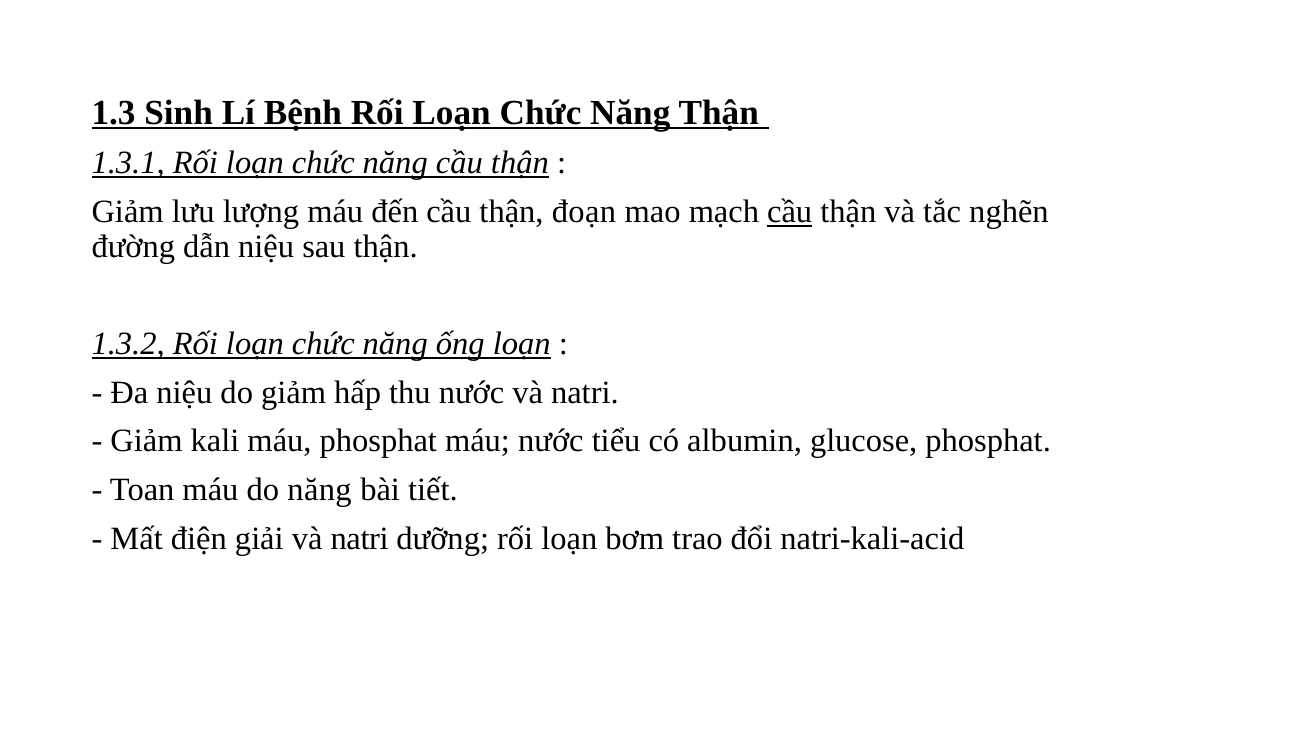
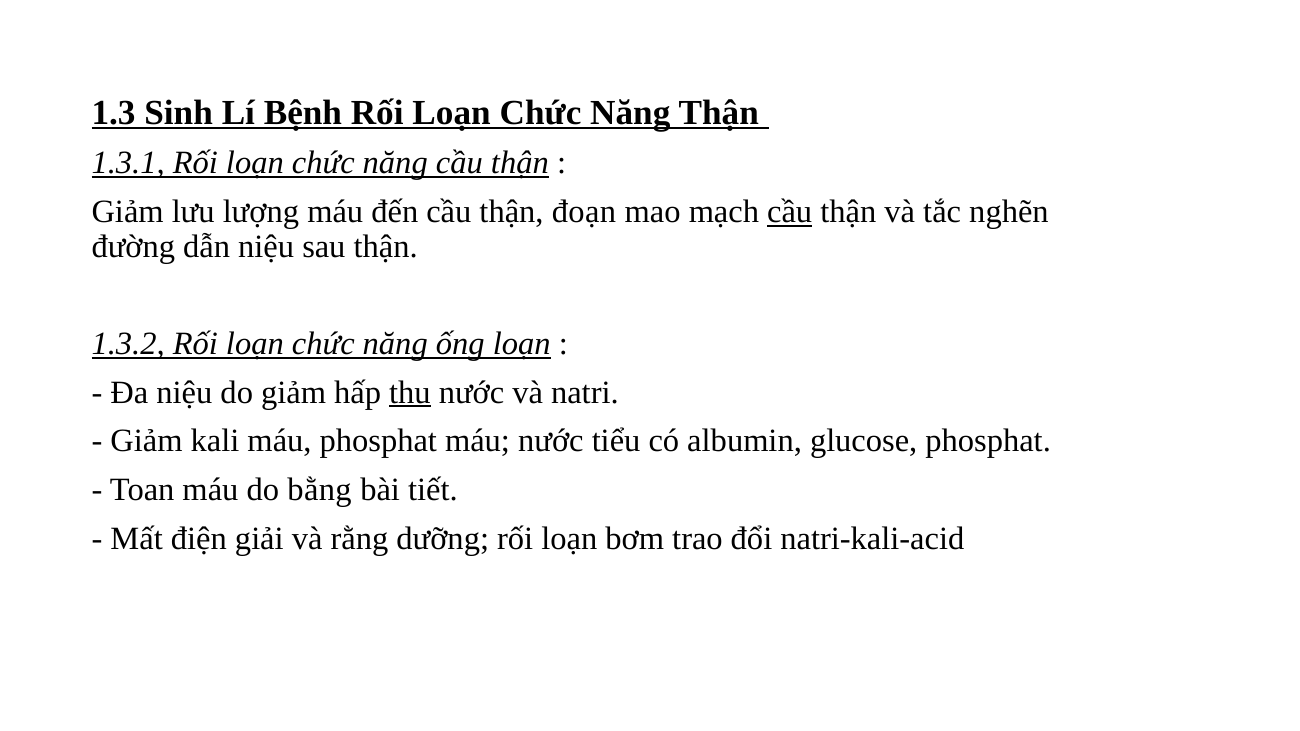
thu underline: none -> present (410, 393)
do năng: năng -> bằng (320, 490)
giải và natri: natri -> rằng (359, 539)
